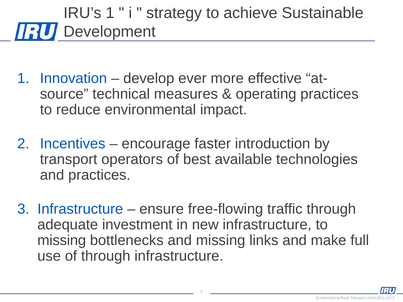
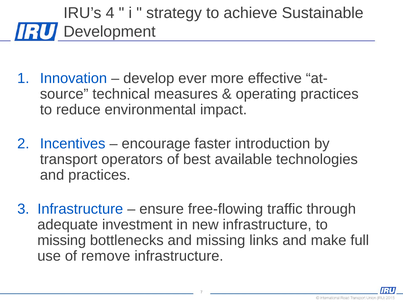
IRU’s 1: 1 -> 4 (110, 13)
of through: through -> remove (106, 256)
